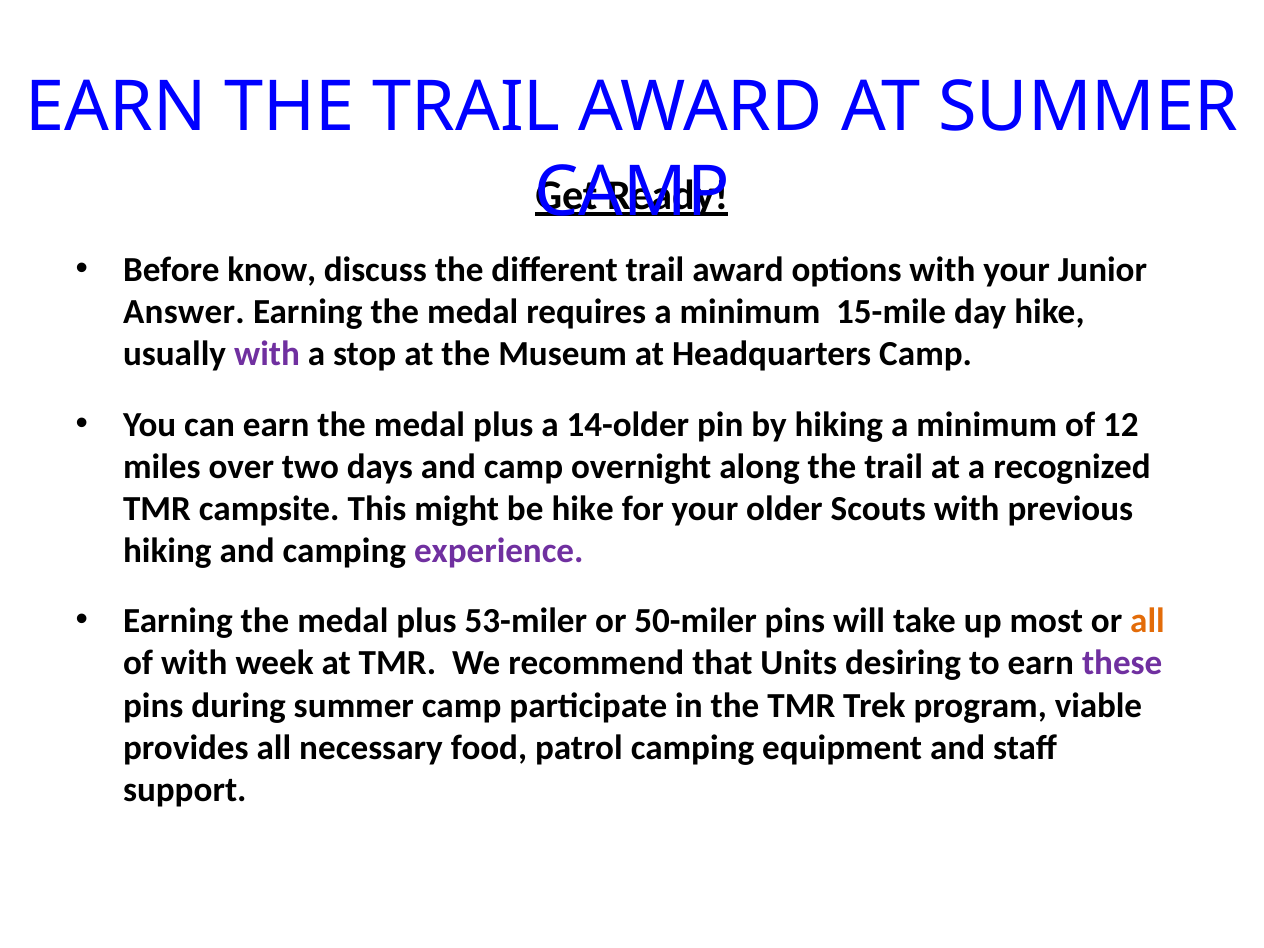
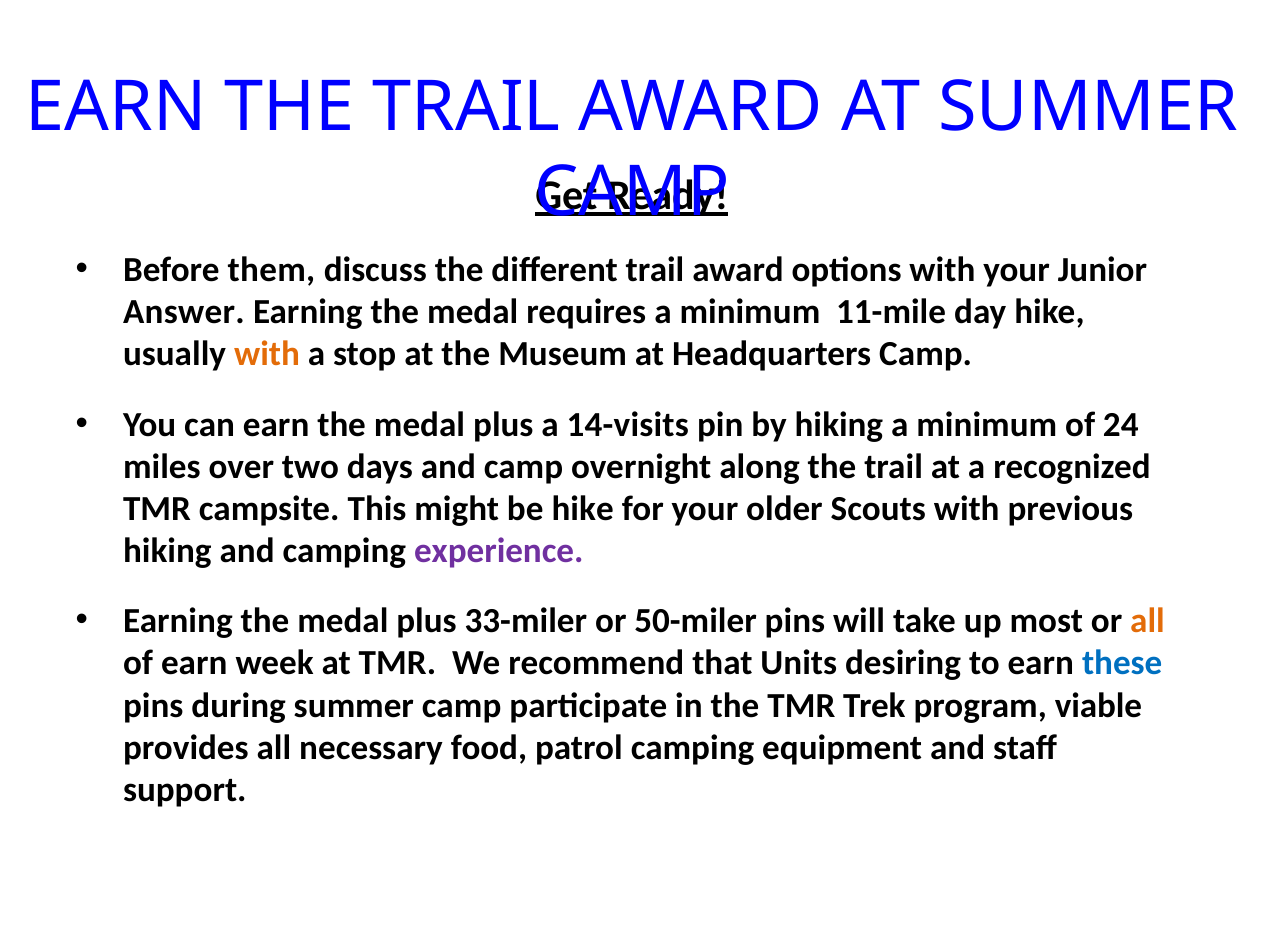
know: know -> them (271, 270)
15-mile: 15-mile -> 11-mile (891, 312)
with colour: purple -> orange (267, 354)
14-older: 14-older -> 14-visits (628, 424)
12: 12 -> 24 (1121, 424)
53-miler: 53-miler -> 33-miler (526, 621)
of with: with -> earn (194, 663)
these colour: purple -> blue (1122, 663)
